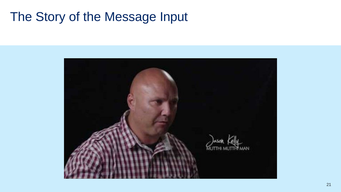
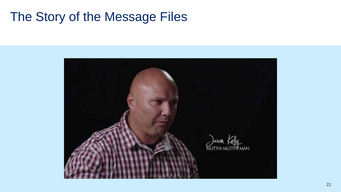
Input: Input -> Files (174, 17)
